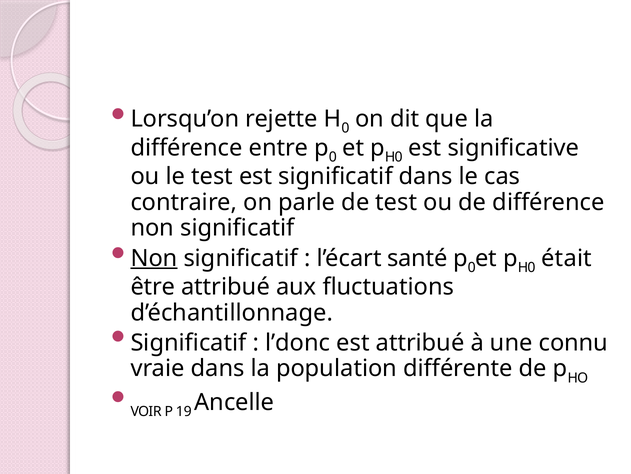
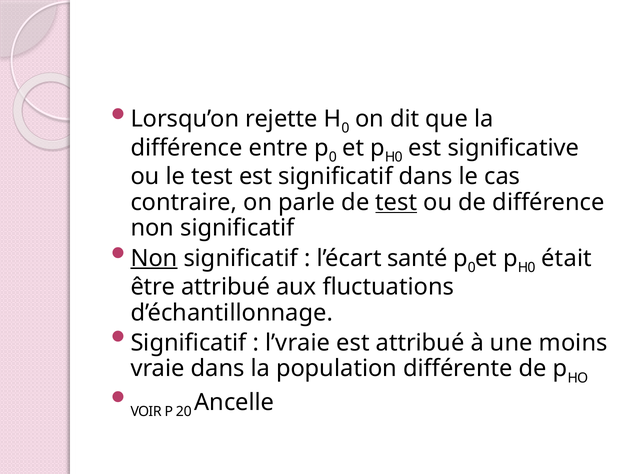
test underline: none -> present (396, 202)
l’donc: l’donc -> l’vraie (298, 342)
connu: connu -> moins (573, 342)
19: 19 -> 20 (184, 411)
